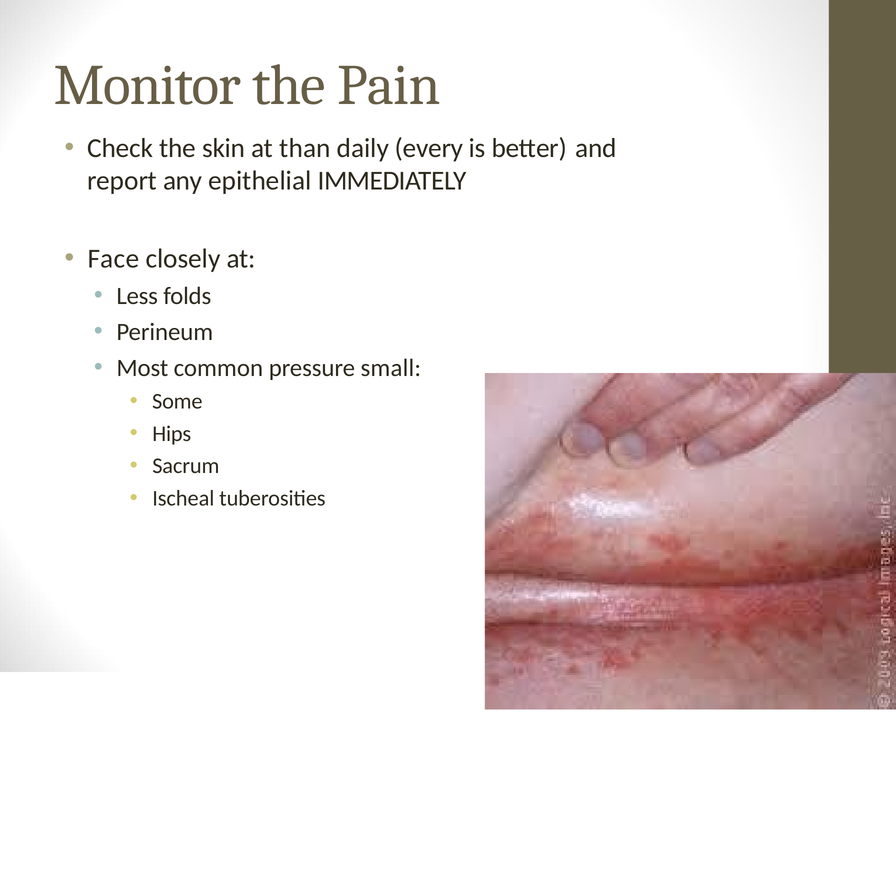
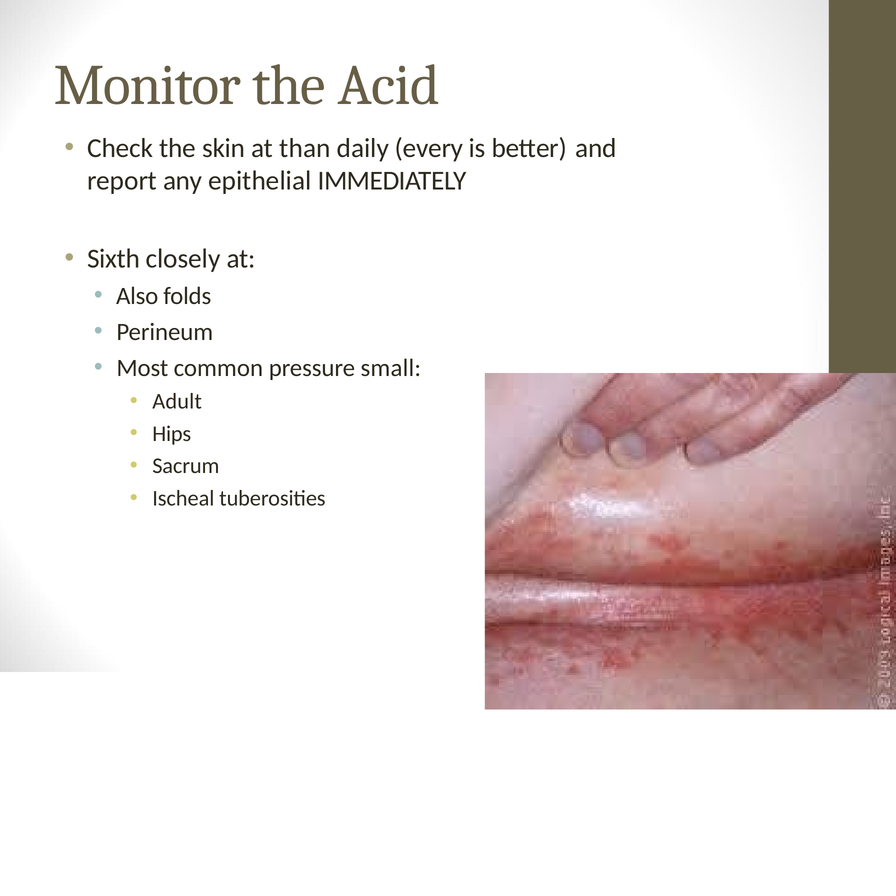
Pain: Pain -> Acid (389, 85)
Face: Face -> Sixth (114, 259)
Less: Less -> Also (137, 296)
Some: Some -> Adult (177, 402)
